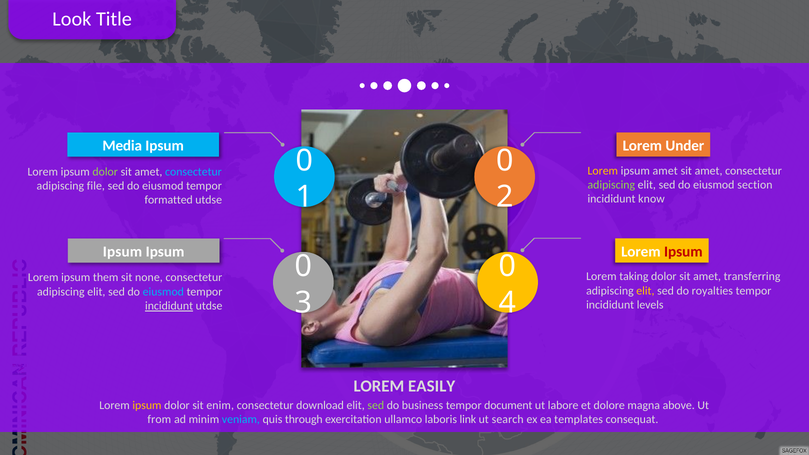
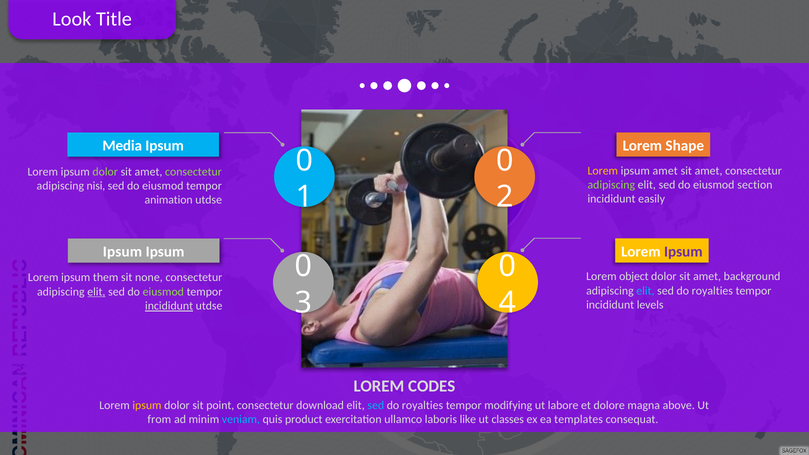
Under: Under -> Shape (685, 146)
consectetur colour: light blue -> light green (193, 172)
file: file -> nisi (96, 186)
know: know -> easily (652, 199)
formatted: formatted -> animation (169, 200)
Ipsum colour: red -> purple (683, 252)
taking: taking -> object (634, 277)
transferring: transferring -> background (752, 277)
elit colour: yellow -> light blue (645, 291)
elit underline: none -> present (96, 292)
eiusmod colour: light blue -> light green (163, 292)
EASILY: EASILY -> CODES (432, 386)
enim: enim -> point (220, 405)
sed colour: light green -> light blue (376, 405)
business: business -> royalties (423, 405)
document: document -> modifying (508, 405)
through: through -> product (304, 420)
link: link -> like (468, 420)
search: search -> classes (508, 420)
